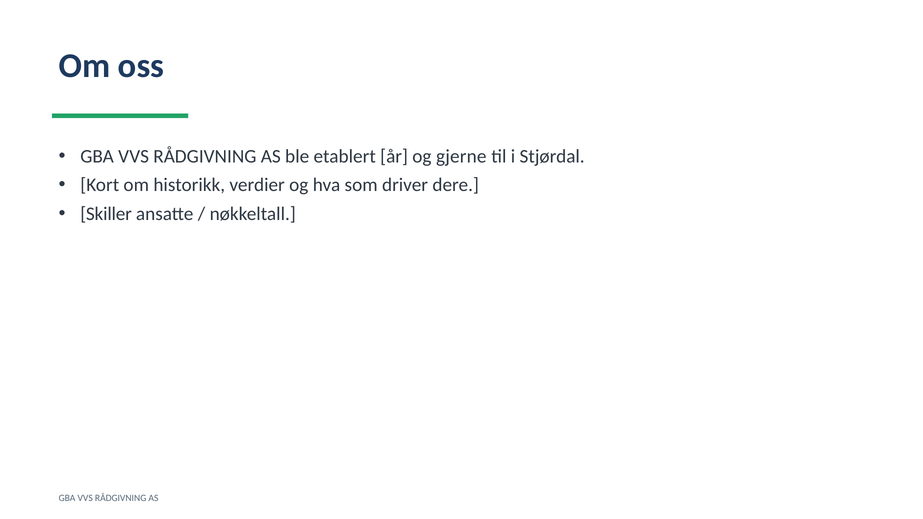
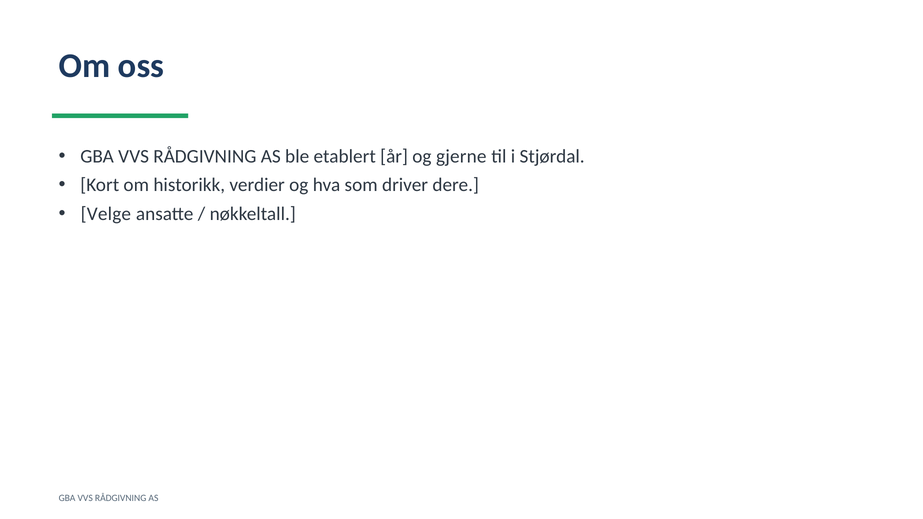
Skiller: Skiller -> Velge (106, 214)
